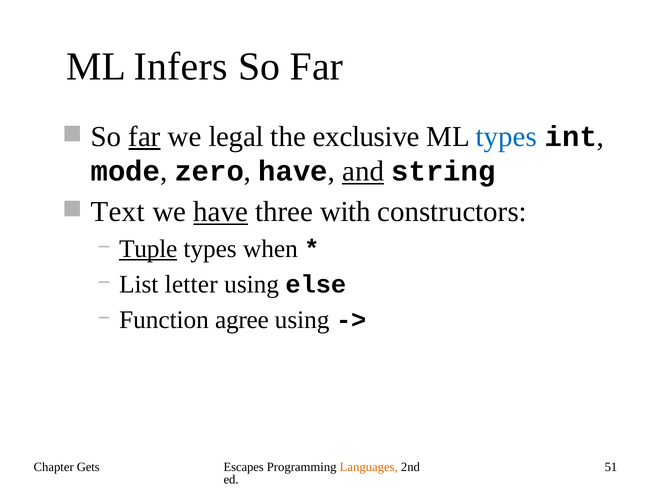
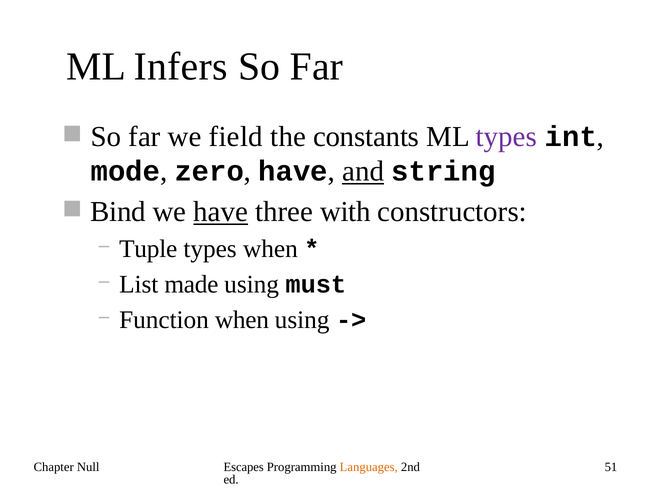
far underline: present -> none (144, 137)
legal: legal -> field (236, 137)
exclusive: exclusive -> constants (366, 137)
types colour: blue -> purple (507, 137)
Text: Text -> Bind (118, 212)
Tuple underline: present -> none (148, 249)
letter: letter -> made (191, 285)
else: else -> must (316, 285)
Function agree: agree -> when (242, 320)
Gets: Gets -> Null (88, 467)
